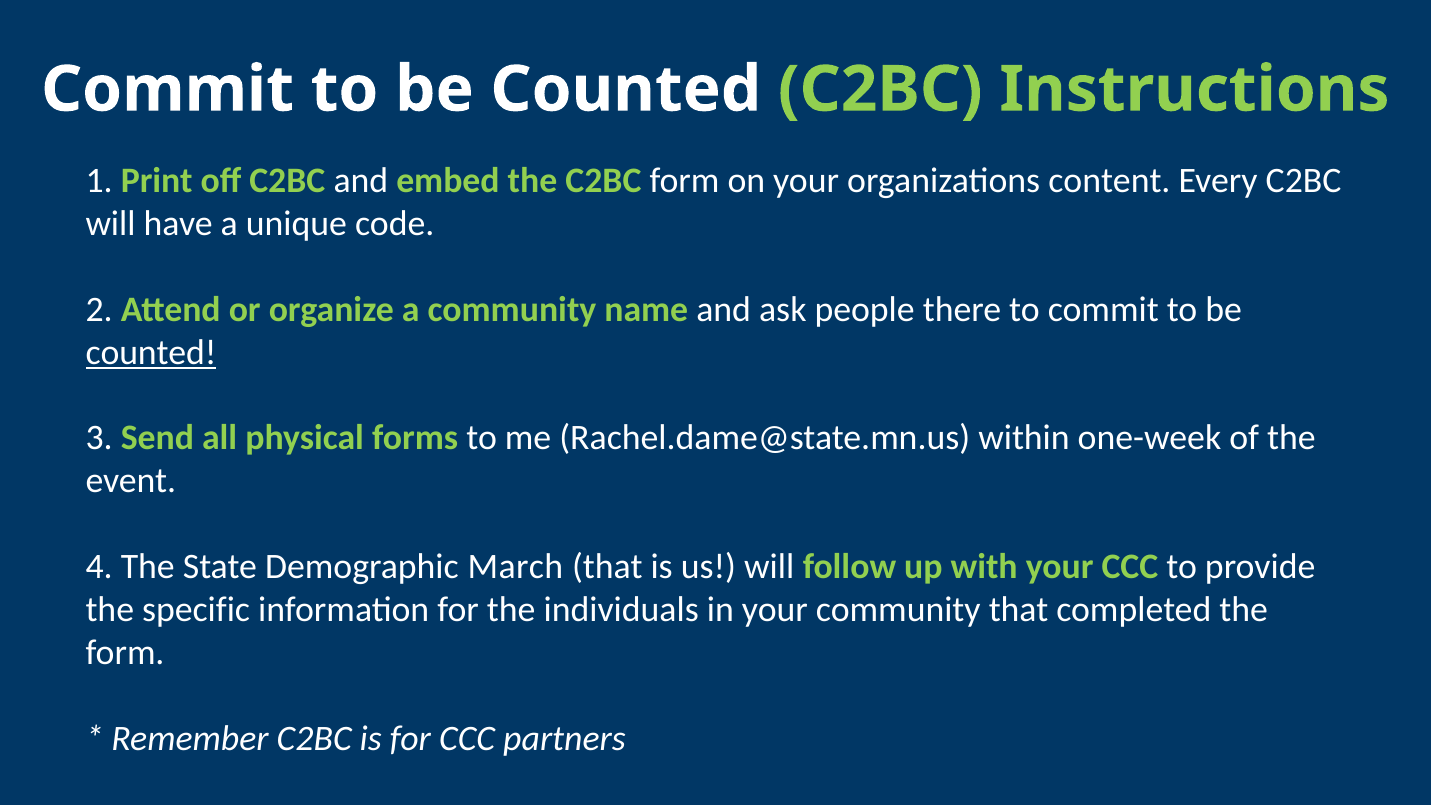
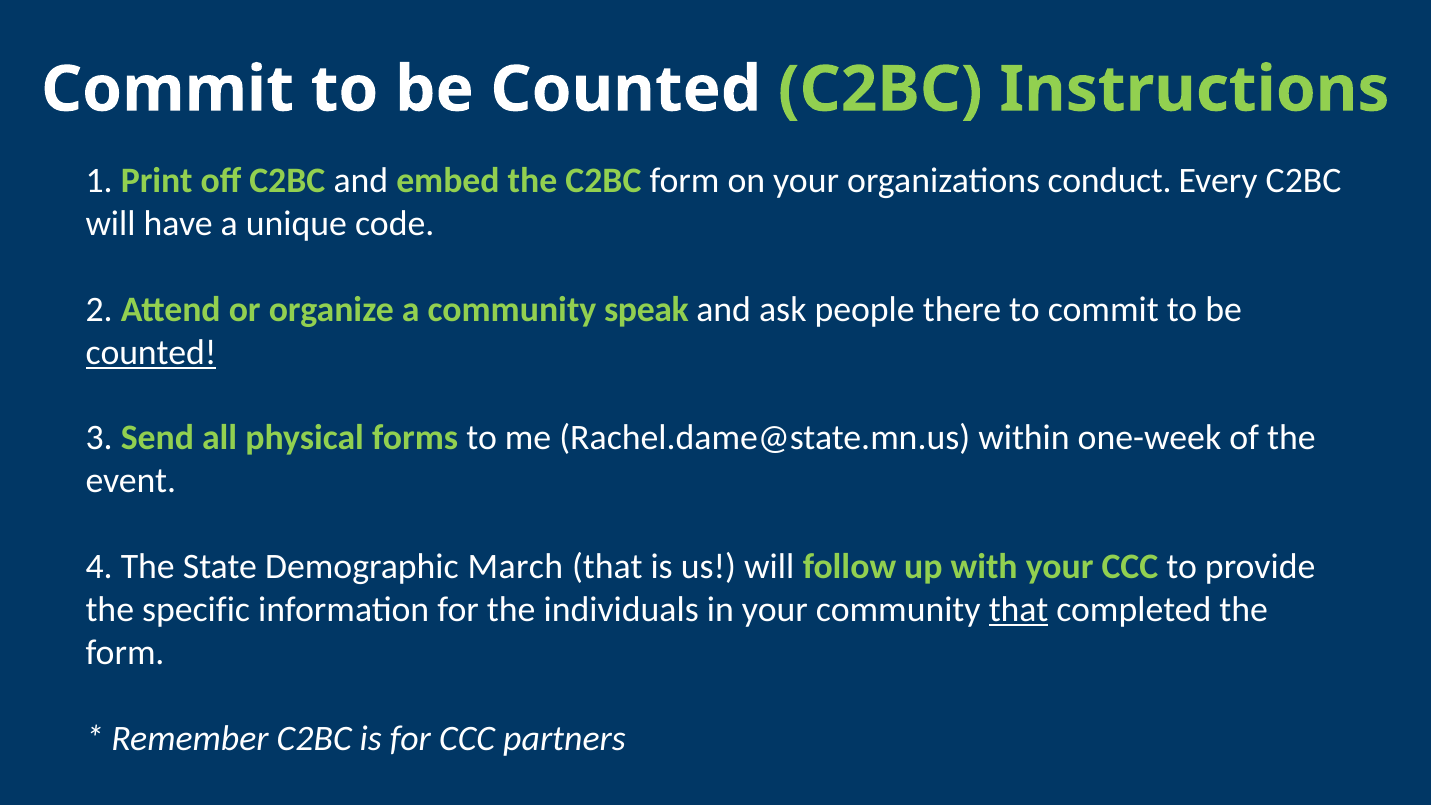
content: content -> conduct (1110, 180)
name: name -> speak (646, 309)
that underline: none -> present (1019, 610)
